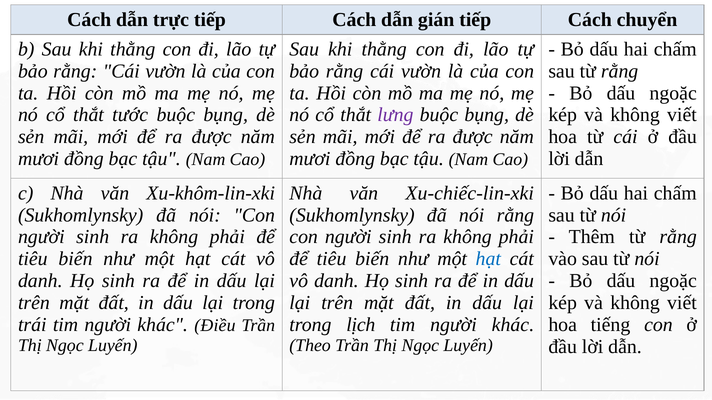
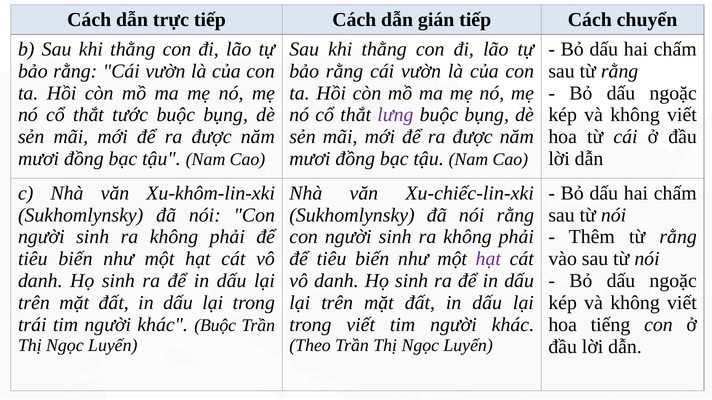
hạt colour: blue -> purple (488, 259)
khác Điều: Điều -> Buộc (215, 326)
trong lịch: lịch -> viết (361, 325)
